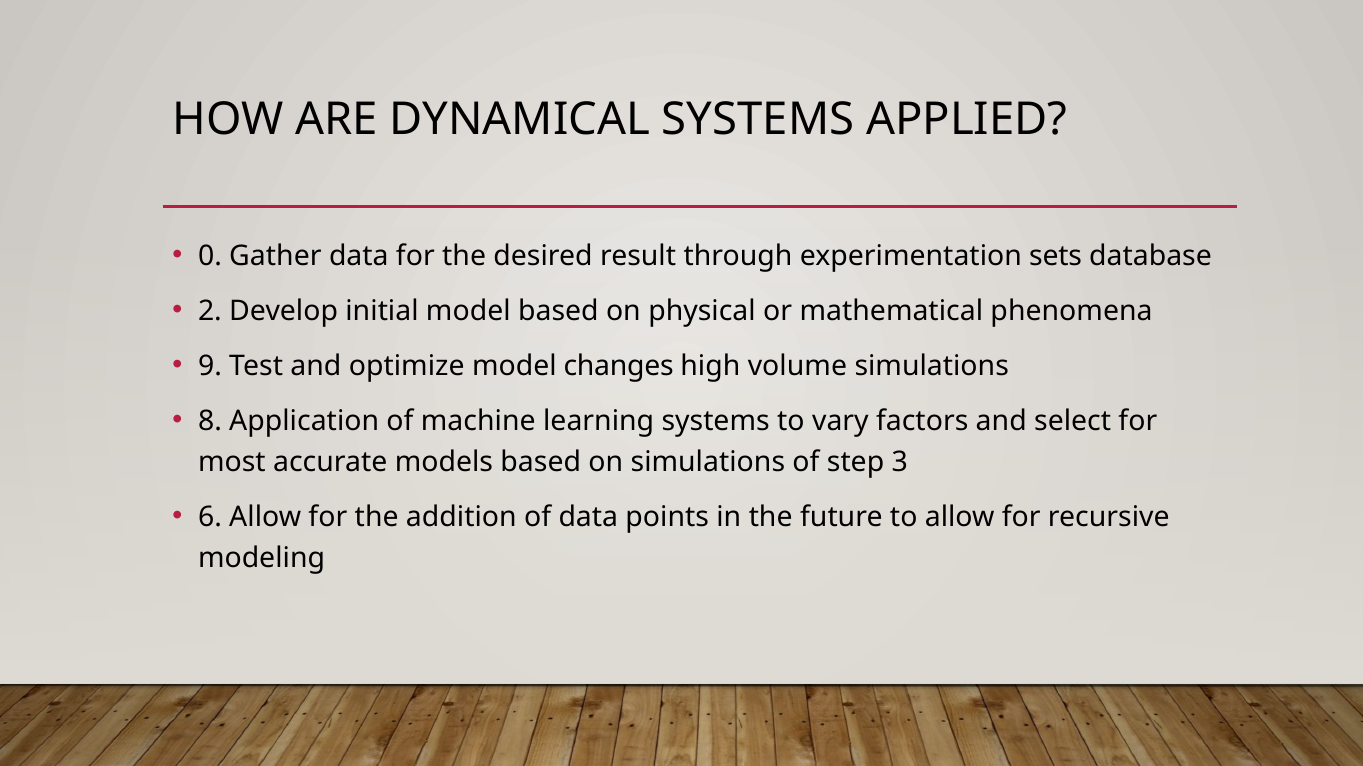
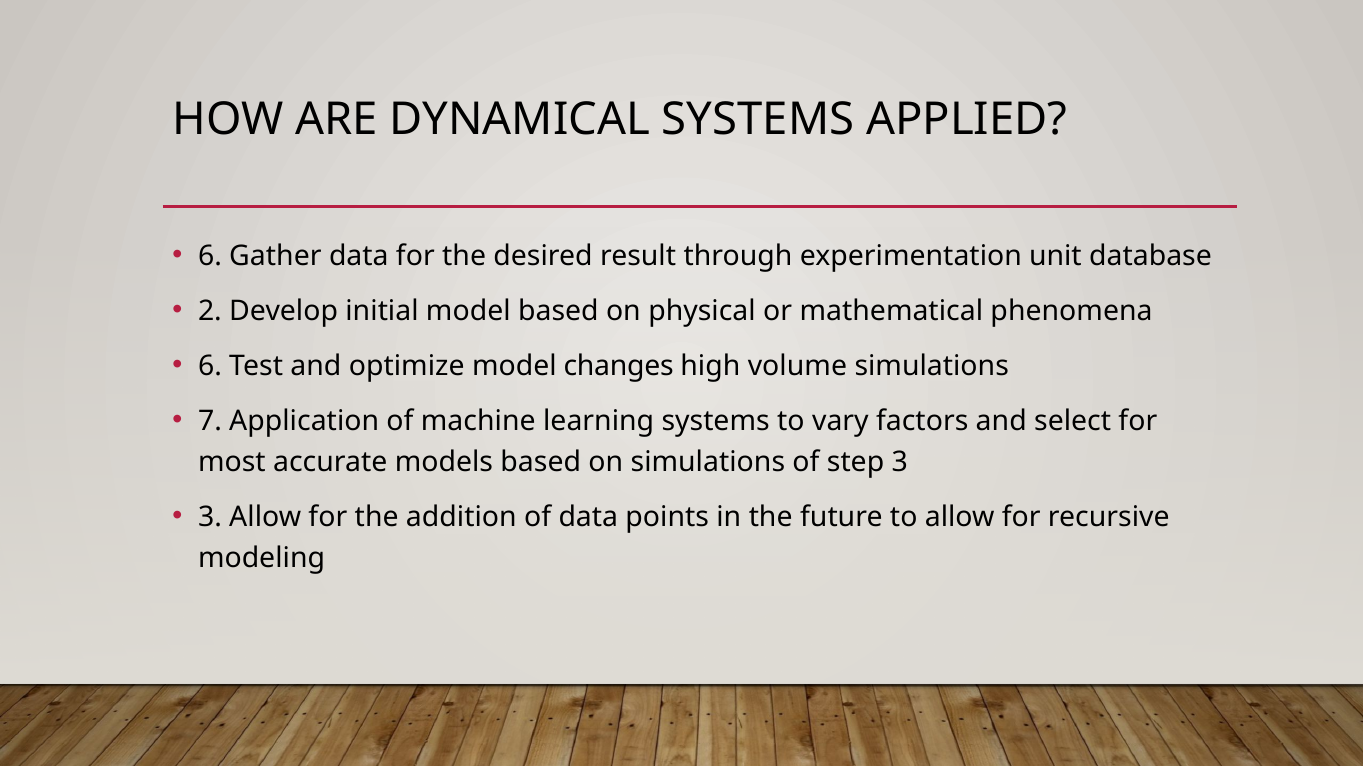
0: 0 -> 6 (210, 256)
sets: sets -> unit (1055, 256)
9: 9 -> 6 (210, 366)
8: 8 -> 7 (210, 422)
6: 6 -> 3 (210, 518)
